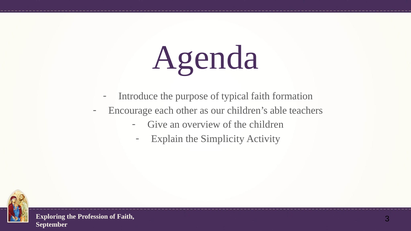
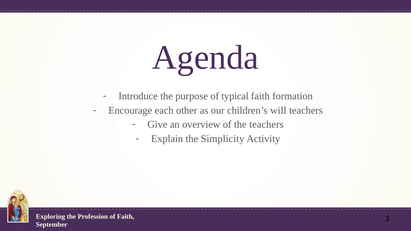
able: able -> will (278, 110)
the children: children -> teachers (266, 125)
